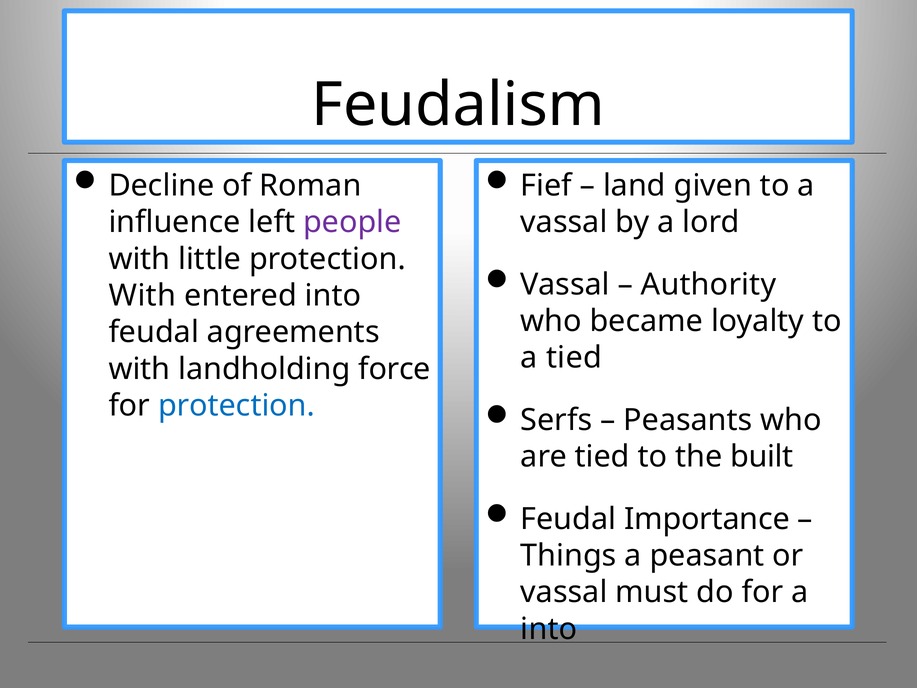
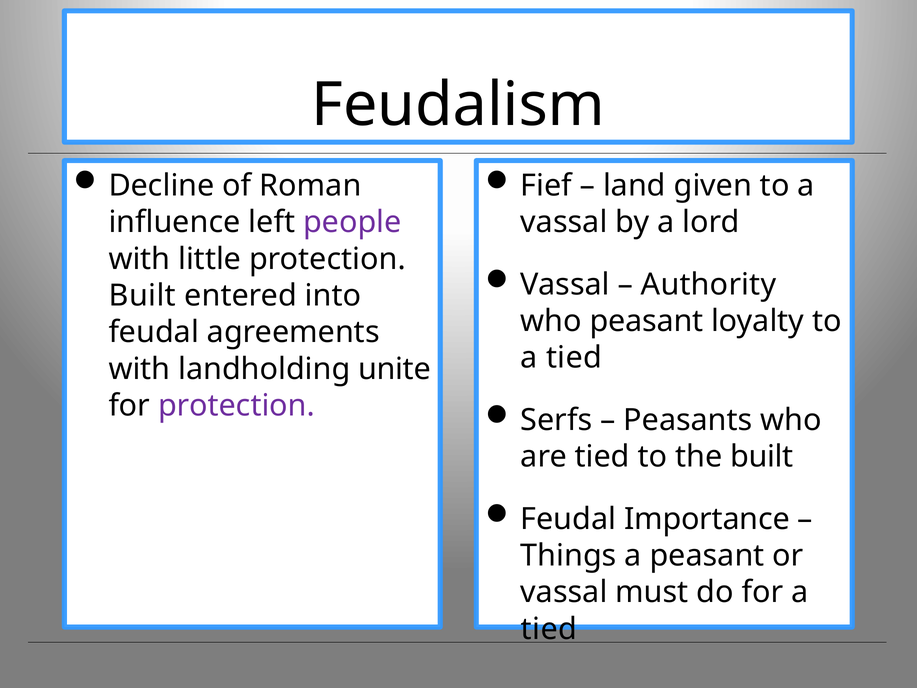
With: With -> Built (142, 296)
who became: became -> peasant (647, 321)
force: force -> unite (395, 369)
protection colour: blue -> purple (236, 406)
into: into -> tied (549, 629)
